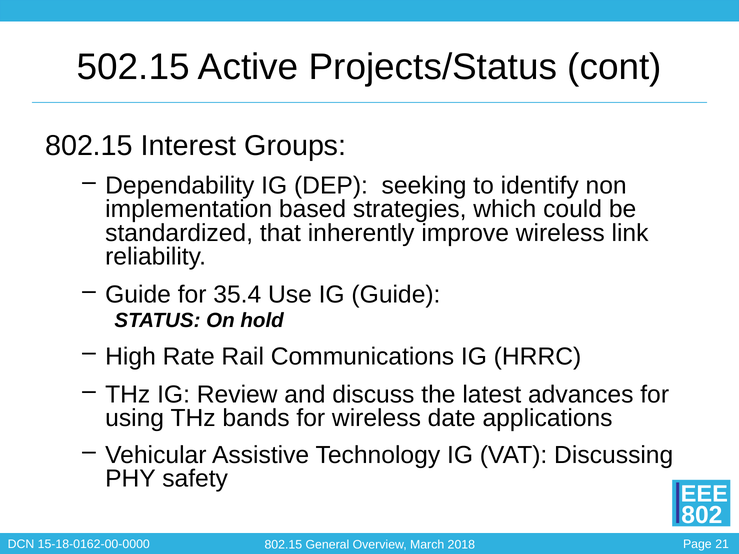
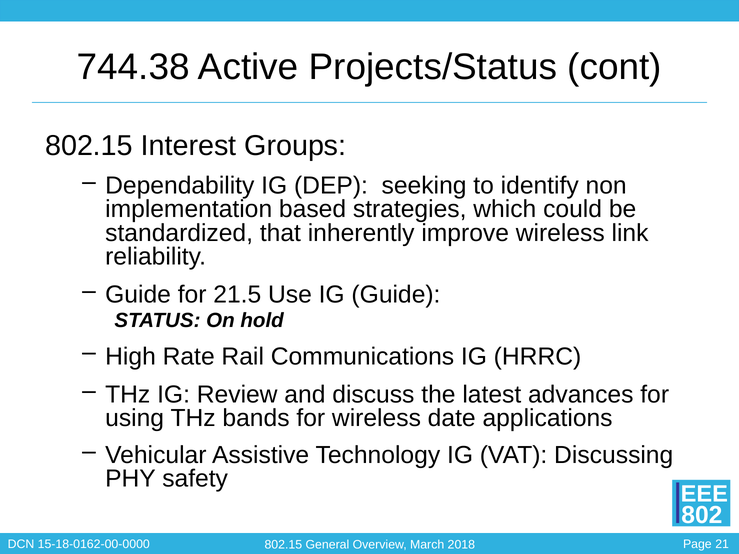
502.15: 502.15 -> 744.38 (133, 67)
35.4: 35.4 -> 21.5 (237, 295)
